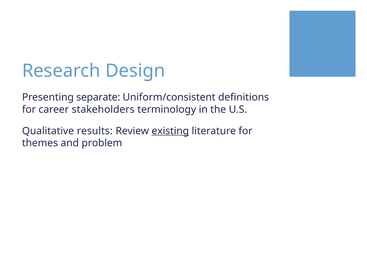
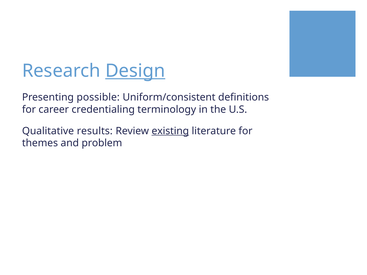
Design underline: none -> present (135, 71)
separate: separate -> possible (98, 97)
stakeholders: stakeholders -> credentialing (103, 110)
